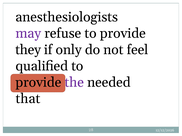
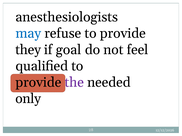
may colour: purple -> blue (28, 33)
only: only -> goal (69, 50)
that: that -> only (28, 99)
